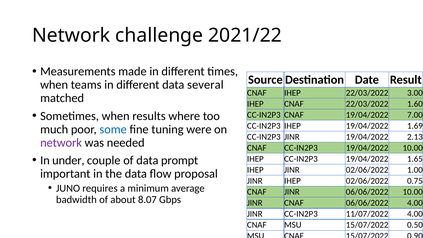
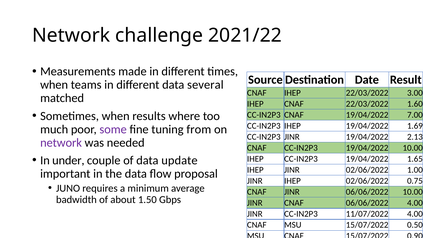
some colour: blue -> purple (113, 129)
were: were -> from (199, 129)
prompt: prompt -> update (180, 160)
8.07: 8.07 -> 1.50 (147, 200)
